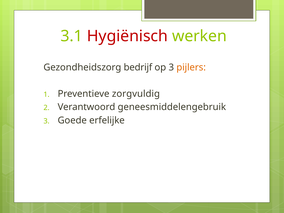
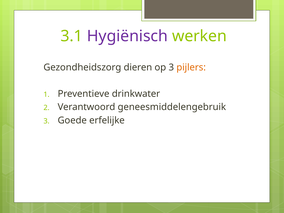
Hygiënisch colour: red -> purple (127, 36)
bedrijf: bedrijf -> dieren (138, 67)
zorgvuldig: zorgvuldig -> drinkwater (136, 94)
